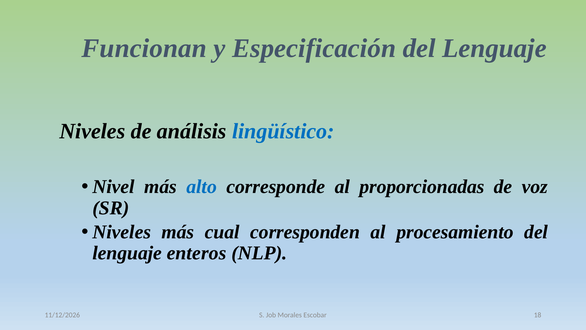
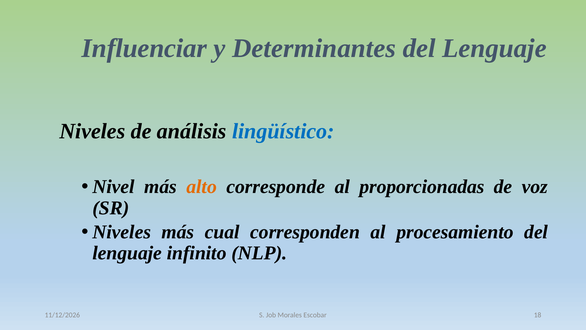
Funcionan: Funcionan -> Influenciar (144, 48)
Especificación: Especificación -> Determinantes (314, 48)
alto colour: blue -> orange (202, 187)
enteros: enteros -> infinito (197, 253)
